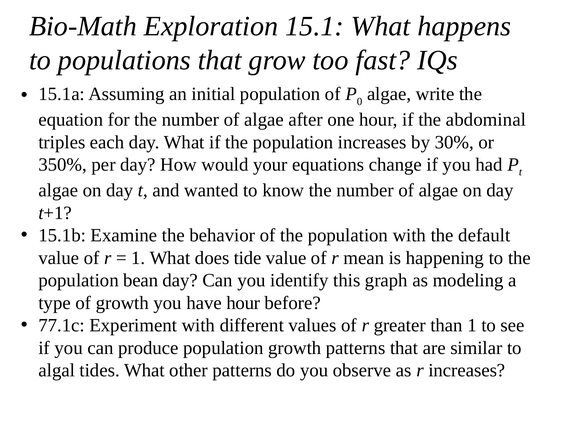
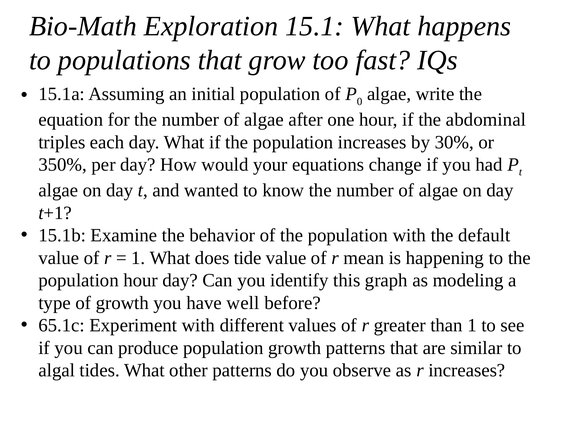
population bean: bean -> hour (141, 281)
have hour: hour -> well (243, 303)
77.1c: 77.1c -> 65.1c (62, 326)
